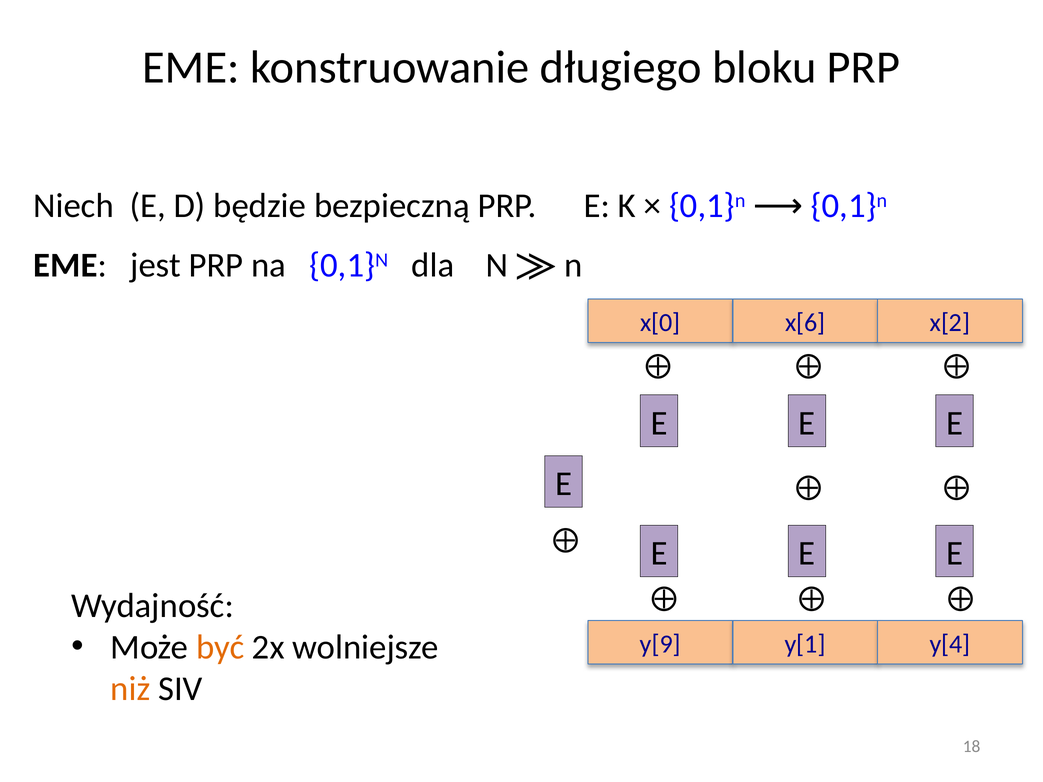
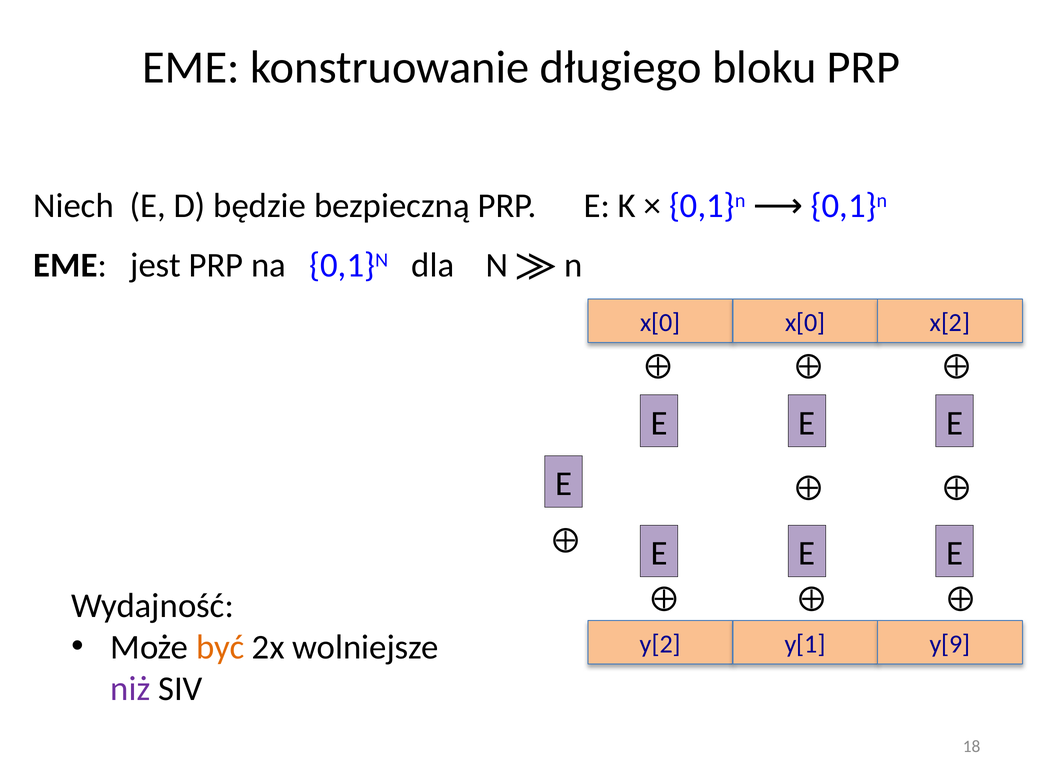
x[0 x[6: x[6 -> x[0 (805, 323)
y[9: y[9 -> y[2 (660, 644)
y[4: y[4 -> y[9 (950, 644)
niż colour: orange -> purple (130, 689)
